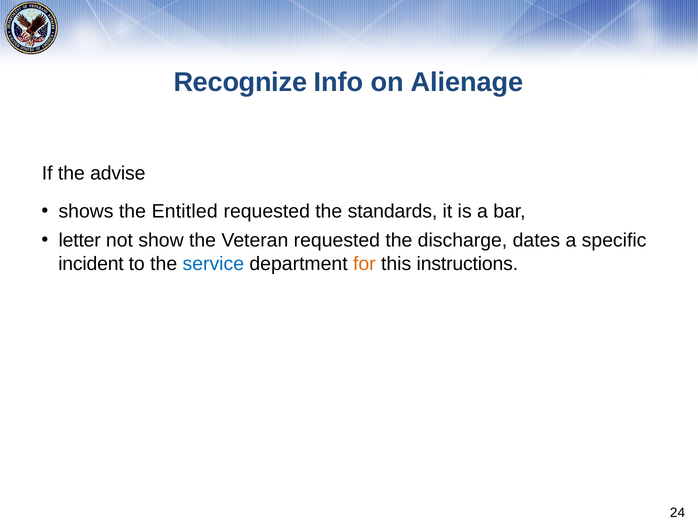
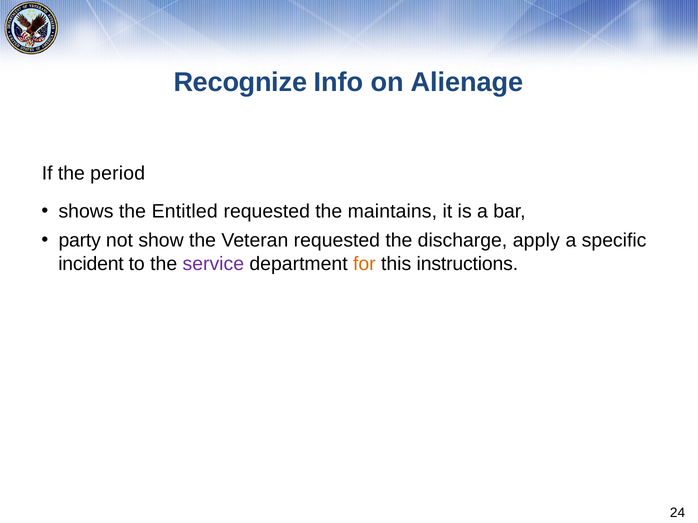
advise: advise -> period (118, 174)
standards: standards -> maintains (392, 212)
letter: letter -> party (80, 241)
dates: dates -> apply (536, 241)
service colour: blue -> purple (213, 264)
